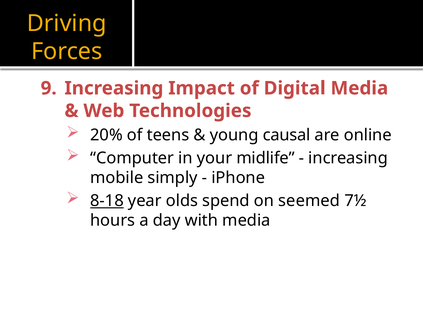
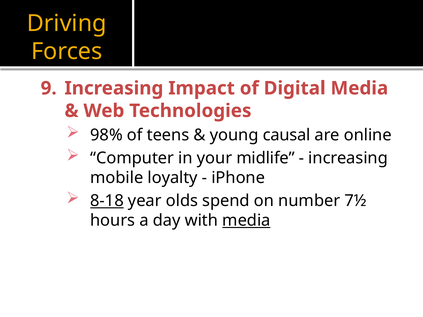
20%: 20% -> 98% (106, 135)
simply: simply -> loyalty (173, 178)
seemed: seemed -> number (309, 201)
media underline: none -> present (246, 221)
